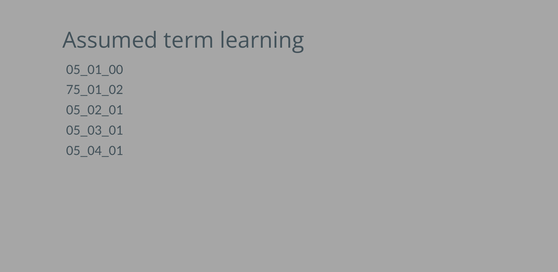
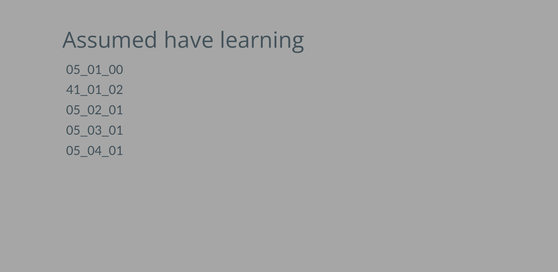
term: term -> have (189, 41)
75_01_02: 75_01_02 -> 41_01_02 (95, 90)
